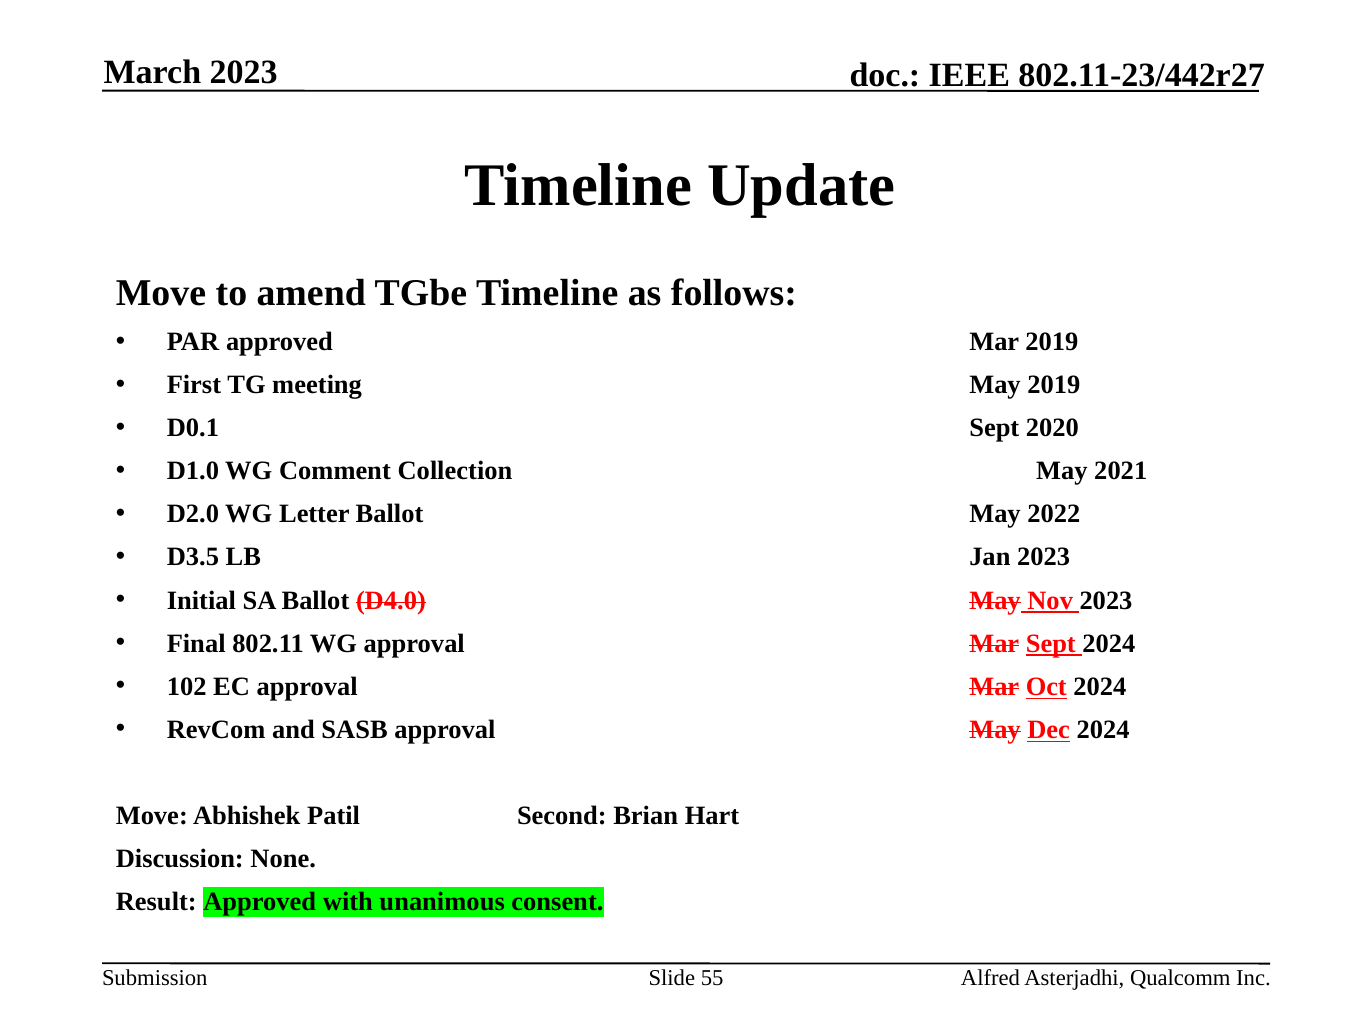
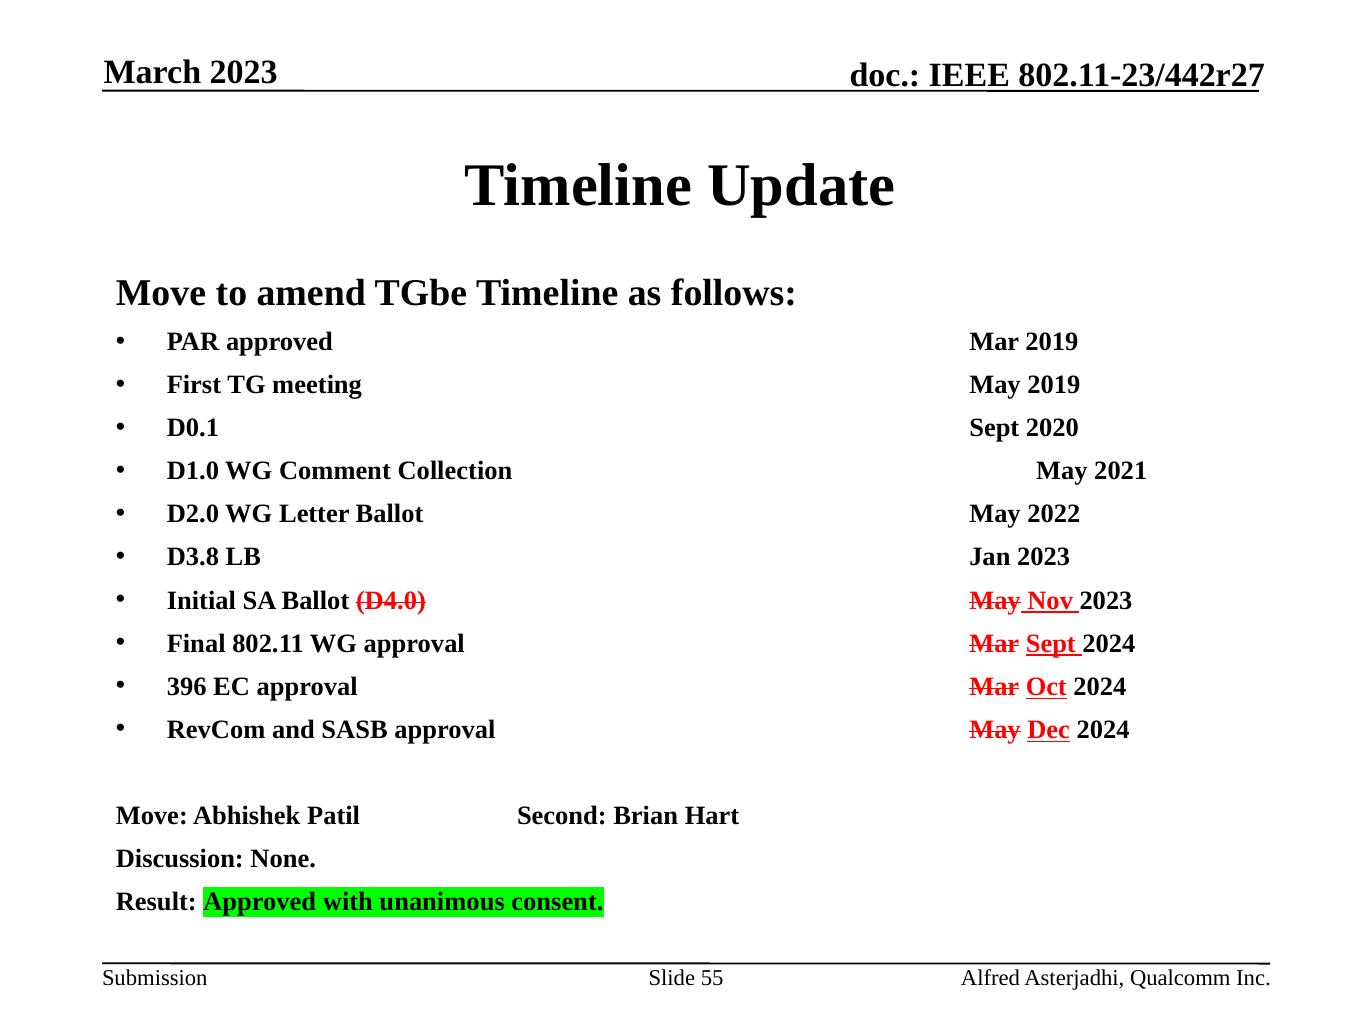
D3.5: D3.5 -> D3.8 (193, 558)
102: 102 -> 396 (187, 687)
